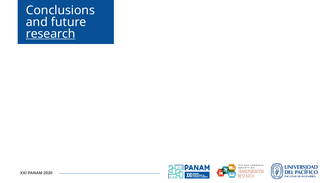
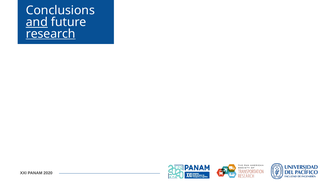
and underline: none -> present (37, 22)
